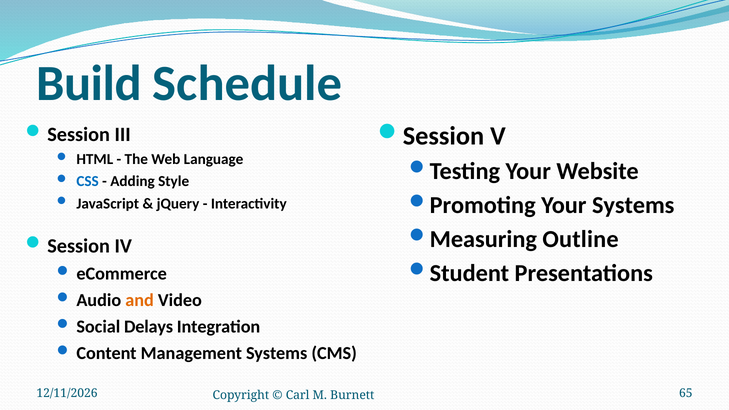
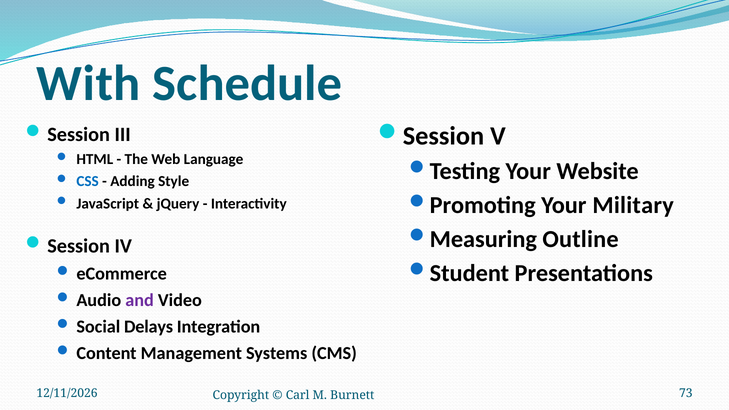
Build: Build -> With (89, 84)
Your Systems: Systems -> Military (633, 205)
and colour: orange -> purple (140, 300)
65: 65 -> 73 (686, 393)
